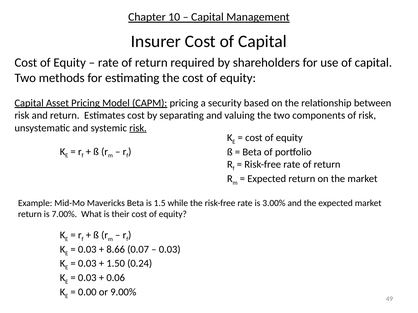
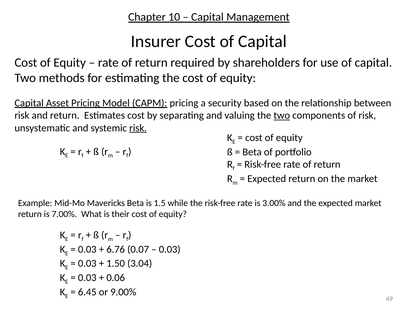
two underline: none -> present (282, 116)
8.66: 8.66 -> 6.76 (116, 250)
0.24: 0.24 -> 3.04 (140, 264)
0.00: 0.00 -> 6.45 (87, 292)
